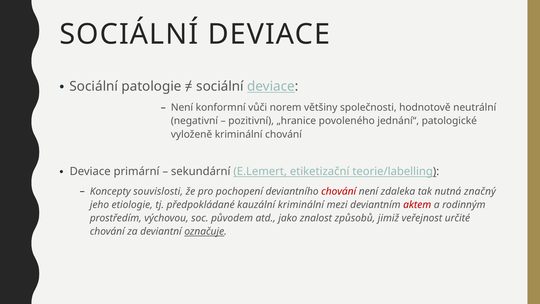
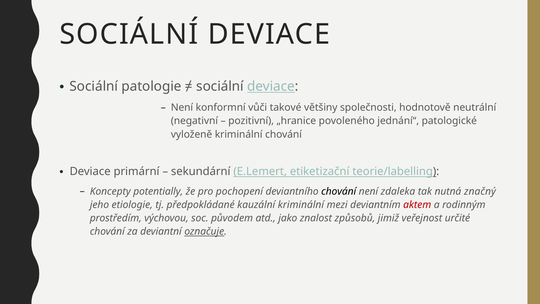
norem: norem -> takové (286, 108)
souvislosti: souvislosti -> potentially (158, 191)
chování colour: red -> black (339, 191)
